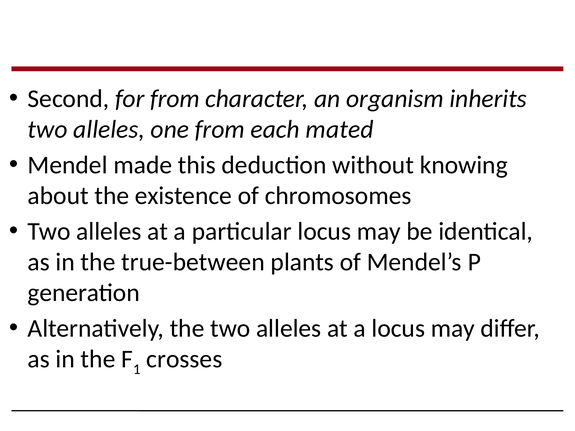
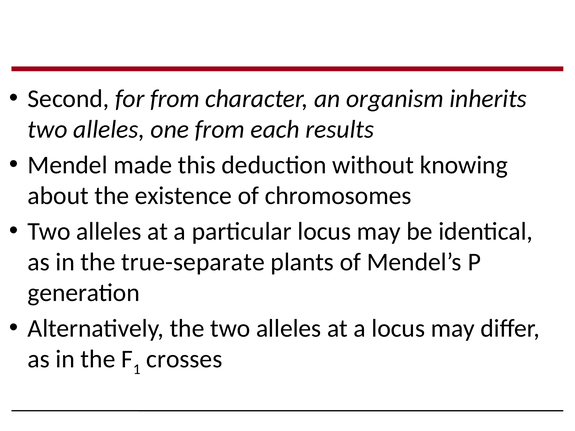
mated: mated -> results (340, 129)
true-between: true-between -> true-separate (193, 262)
